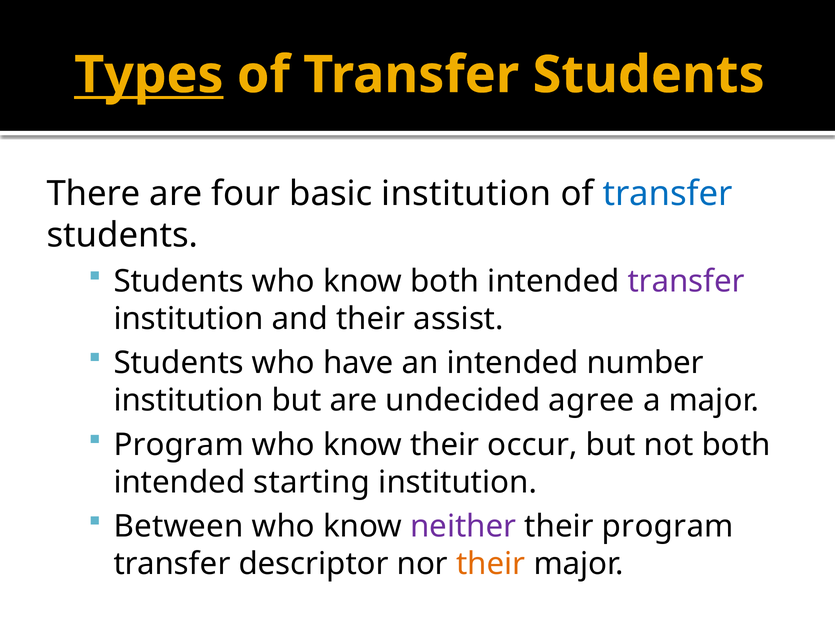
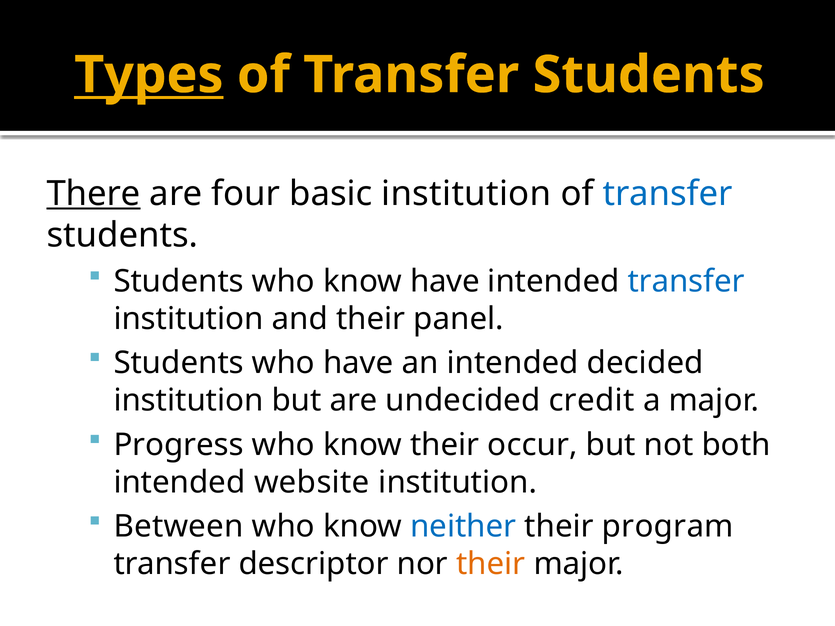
There underline: none -> present (94, 194)
know both: both -> have (445, 281)
transfer colour: purple -> blue (686, 281)
assist: assist -> panel (459, 319)
number: number -> decided (645, 363)
agree: agree -> credit (592, 401)
Program: Program -> Progress (179, 445)
starting: starting -> website (312, 483)
neither colour: purple -> blue (463, 527)
